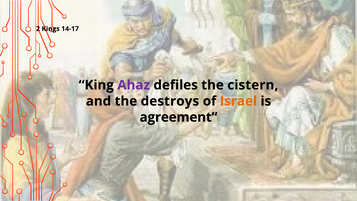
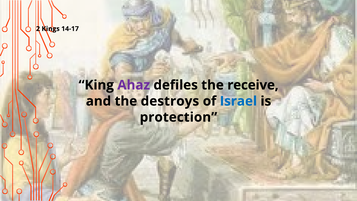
cistern: cistern -> receive (253, 85)
Israel colour: orange -> blue (238, 101)
agreement: agreement -> protection (178, 117)
